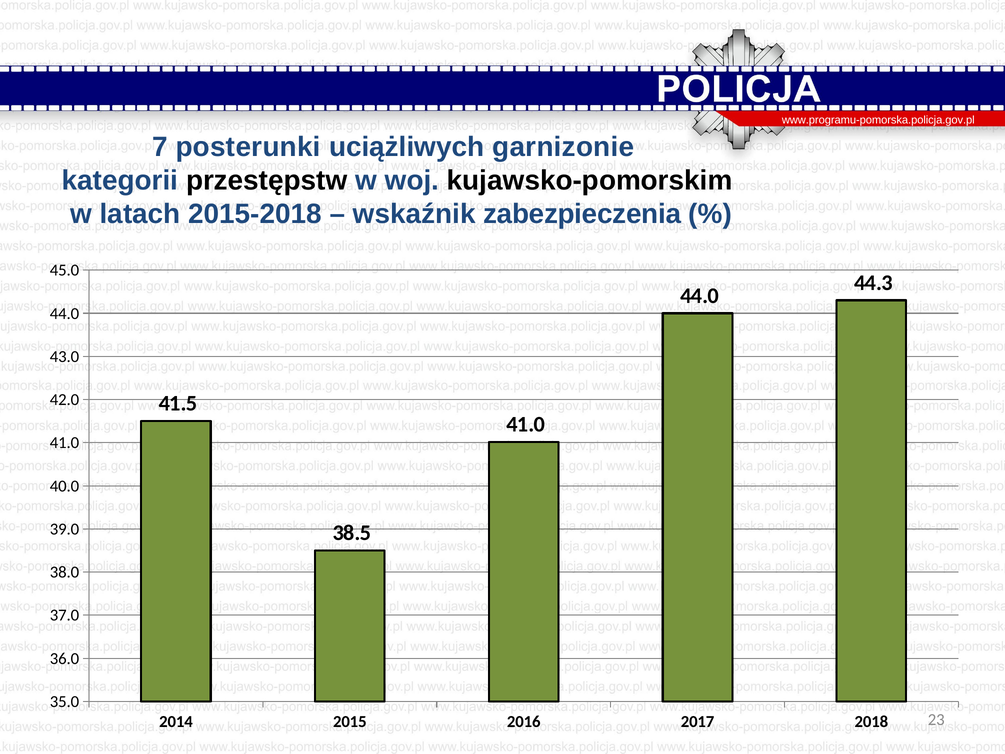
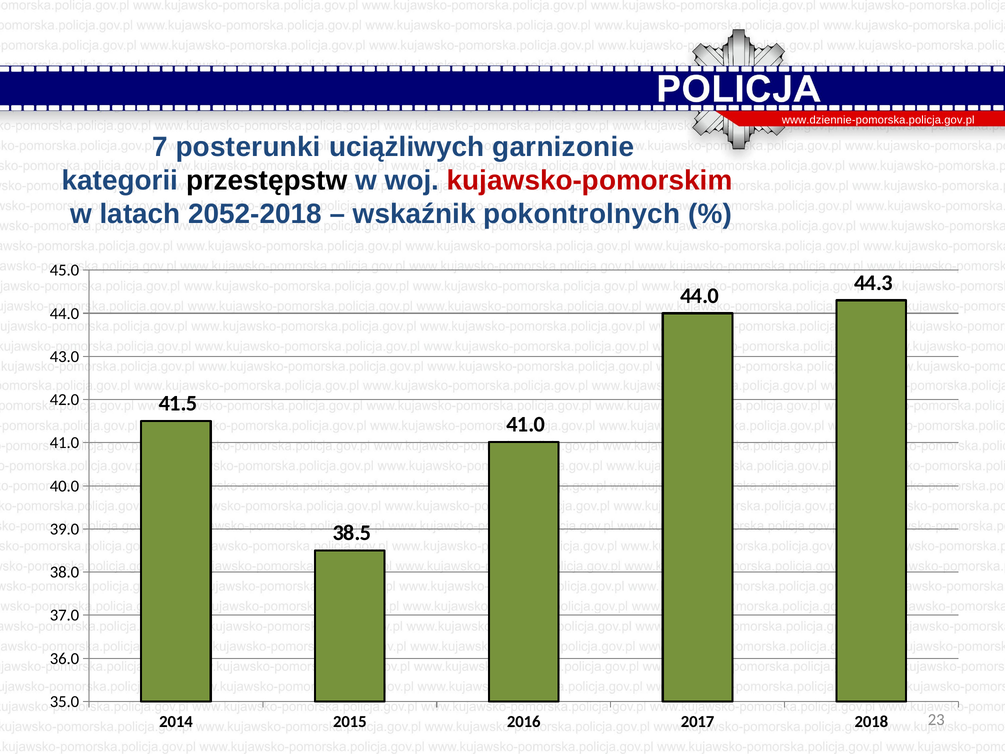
www.programu-pomorska.policja.gov.pl: www.programu-pomorska.policja.gov.pl -> www.dziennie-pomorska.policja.gov.pl (878, 120)
kujawsko-pomorskim colour: black -> red (590, 180)
2015-2018: 2015-2018 -> 2052-2018 (255, 214)
zabezpieczenia: zabezpieczenia -> pokontrolnych (582, 214)
